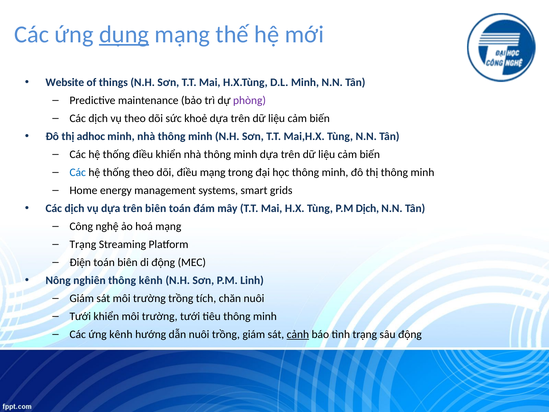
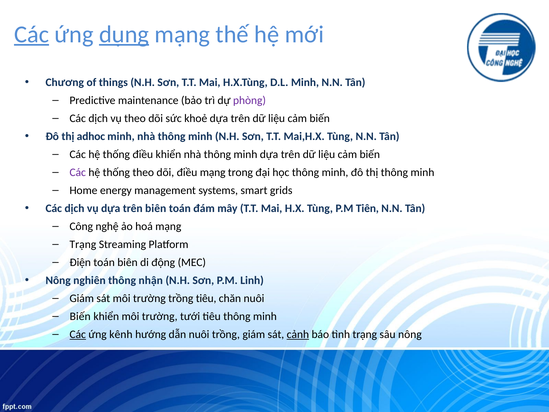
Các underline: none -> present (32, 34)
Website: Website -> Chương (65, 82)
Các colour: blue -> purple (78, 172)
P.M Dịch: Dịch -> Tiên (367, 208)
thông kênh: kênh -> nhận (151, 280)
trồng tích: tích -> tiêu (206, 298)
Tưới: Tưới -> Biến (80, 316)
Các underline: none -> present (78, 334)
sâu động: động -> nông (410, 334)
